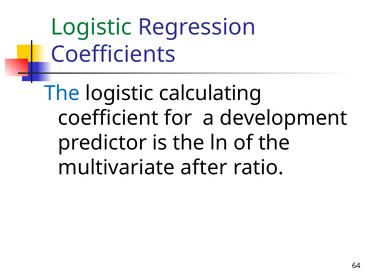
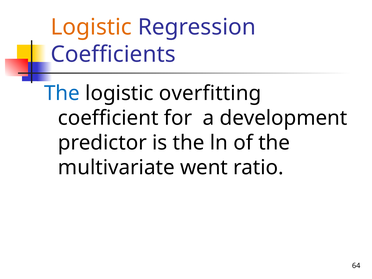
Logistic colour: green -> orange (91, 27)
calculating: calculating -> overfitting (210, 93)
after: after -> went (204, 168)
